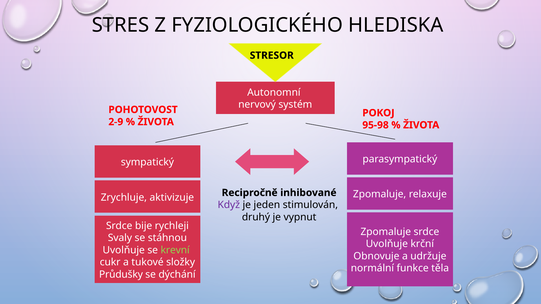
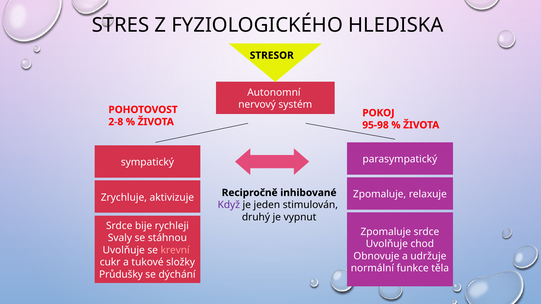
2-9: 2-9 -> 2-8 (116, 122)
krční: krční -> chod (422, 244)
krevní colour: light green -> pink (175, 250)
